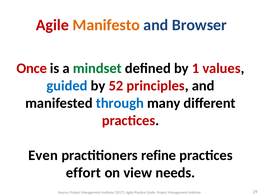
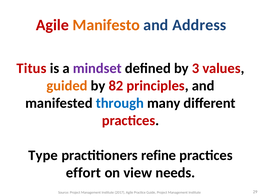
Browser: Browser -> Address (199, 25)
Once: Once -> Titus (32, 68)
mindset colour: green -> purple (97, 68)
1: 1 -> 3 (196, 68)
guided colour: blue -> orange (67, 86)
52: 52 -> 82 (116, 86)
Even: Even -> Type (43, 155)
